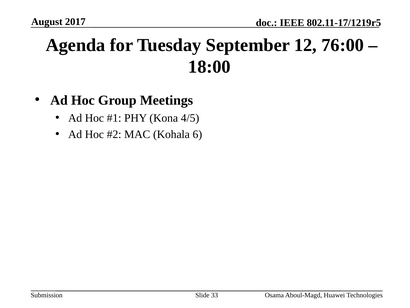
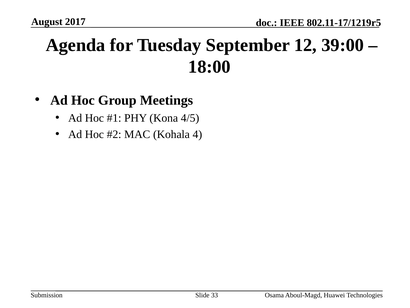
76:00: 76:00 -> 39:00 (343, 45)
6: 6 -> 4 (197, 134)
